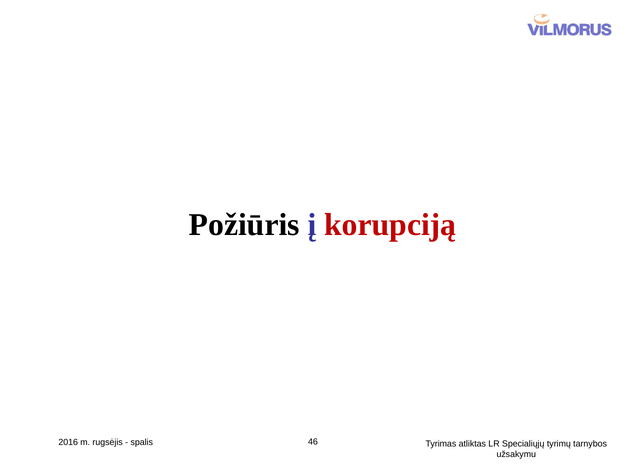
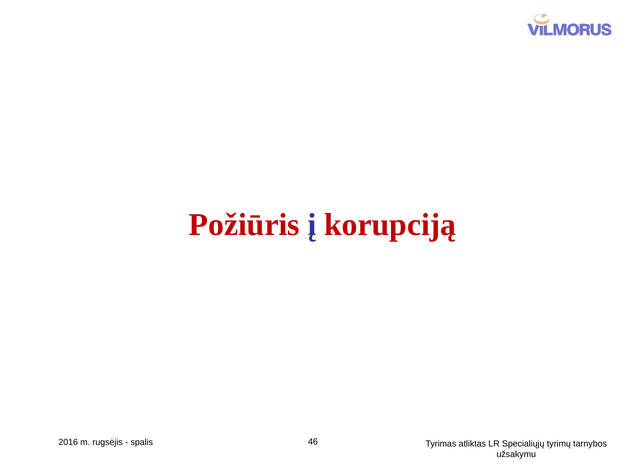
Požiūris colour: black -> red (244, 225)
